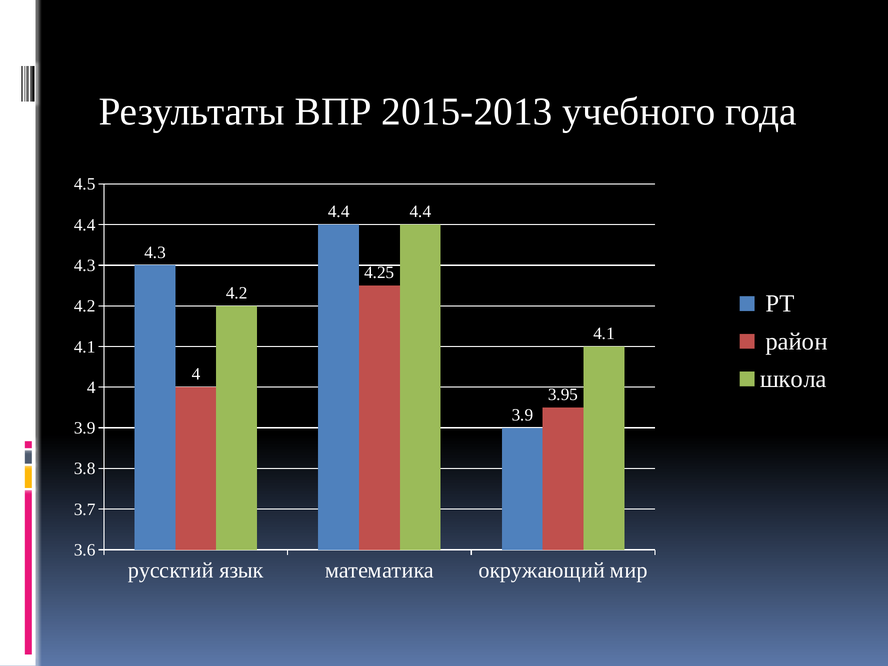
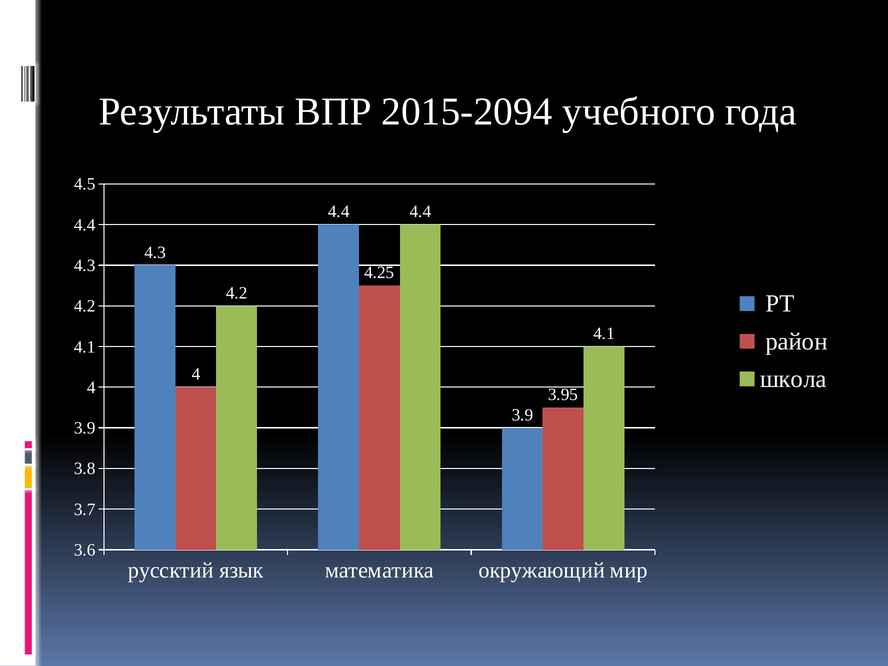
2015-2013: 2015-2013 -> 2015-2094 (467, 112)
